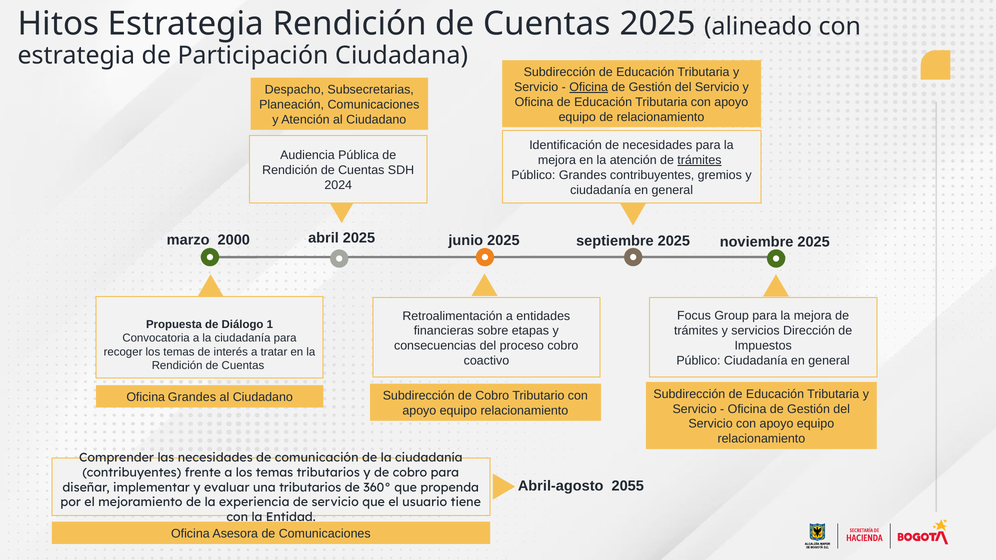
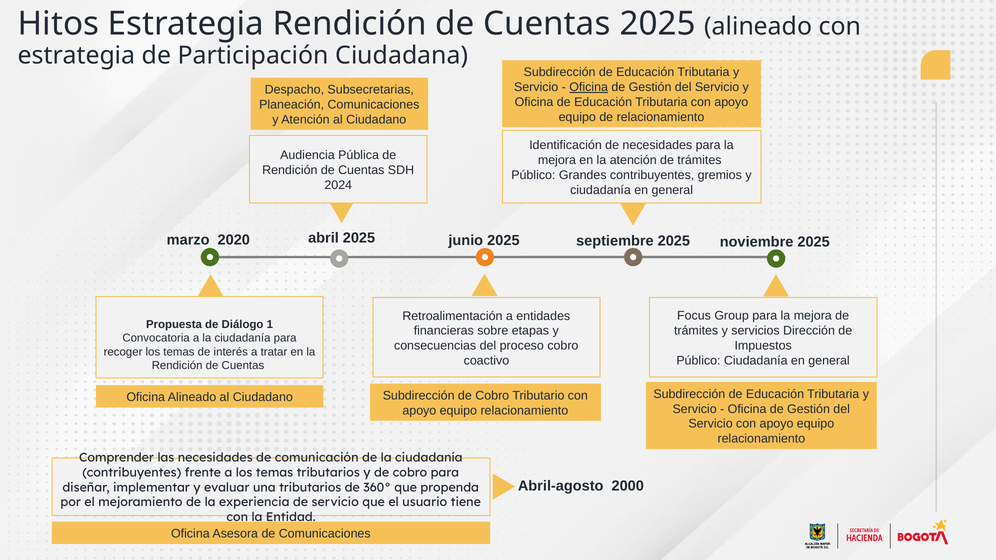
trámites underline: present -> none (699, 160)
2000: 2000 -> 2020 (234, 240)
Oficina Grandes: Grandes -> Alineado (192, 397)
2055: 2055 -> 2000 (628, 486)
